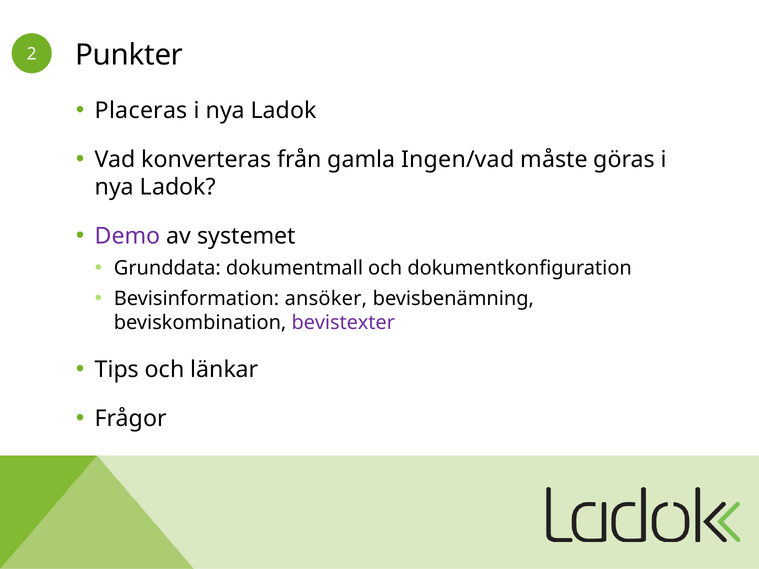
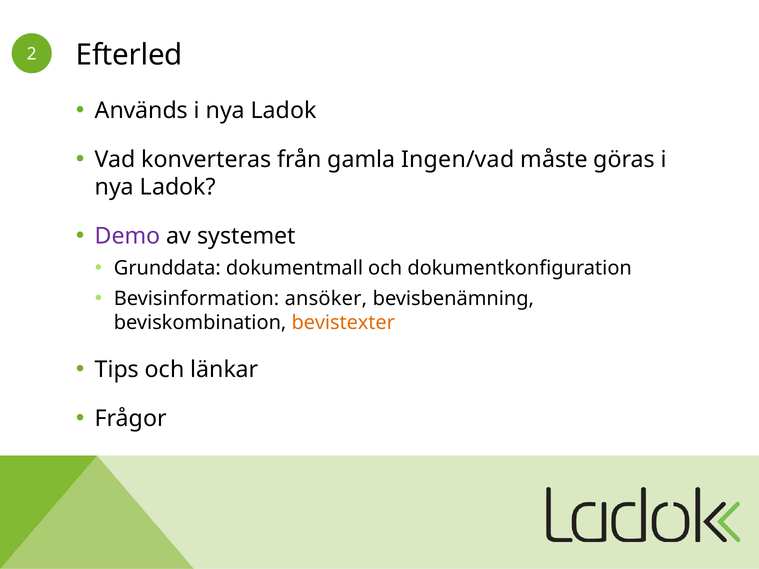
Punkter: Punkter -> Efterled (129, 55)
Placeras: Placeras -> Används (141, 111)
bevistexter colour: purple -> orange (343, 323)
